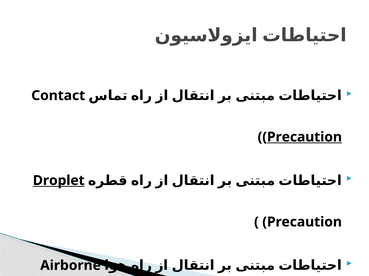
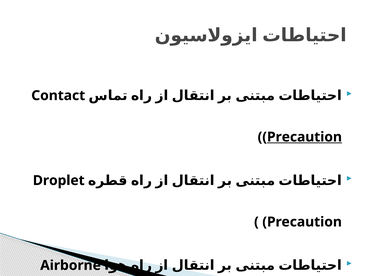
Droplet underline: present -> none (59, 181)
